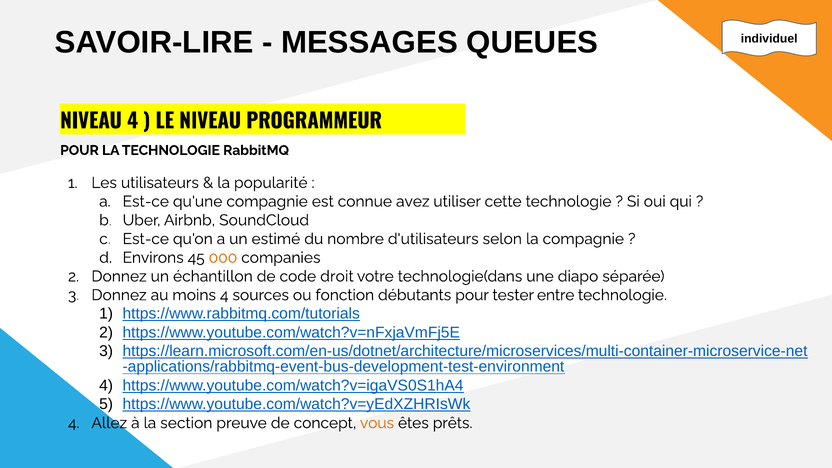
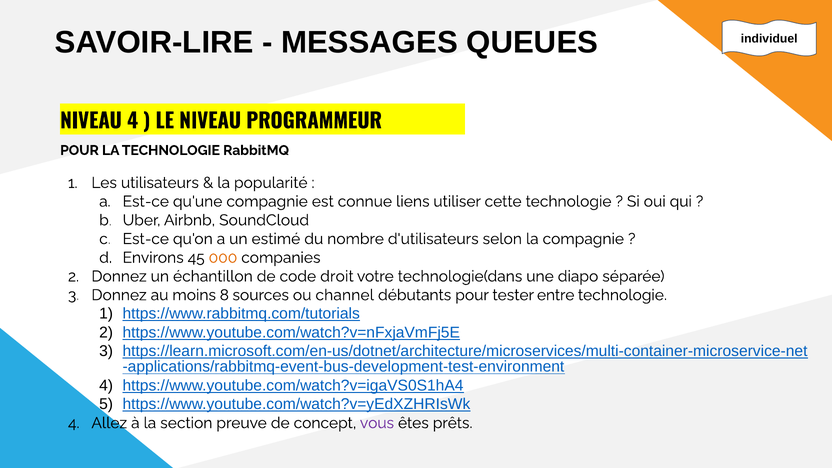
avez: avez -> liens (413, 201)
moins 4: 4 -> 8 (224, 295)
fonction: fonction -> channel (345, 295)
vous colour: orange -> purple (377, 423)
